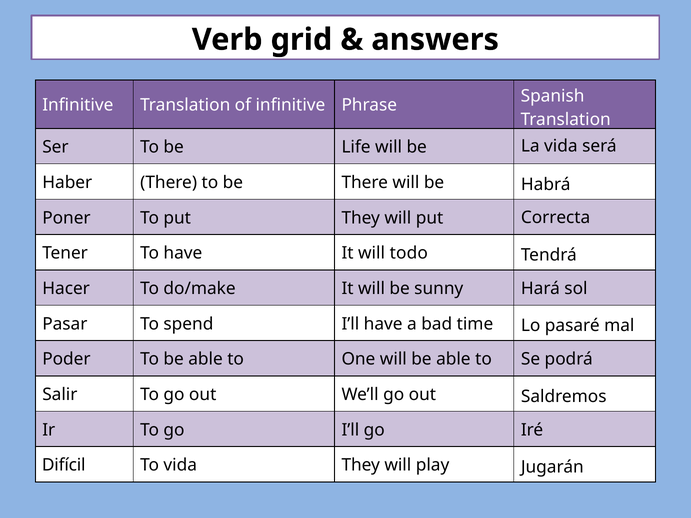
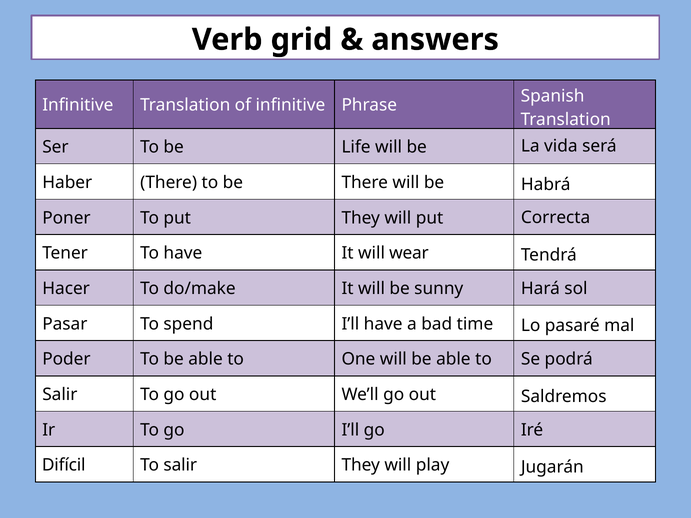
todo: todo -> wear (409, 253)
vida: vida -> salir (180, 465)
